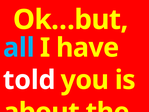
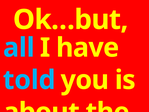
told colour: white -> light blue (29, 80)
